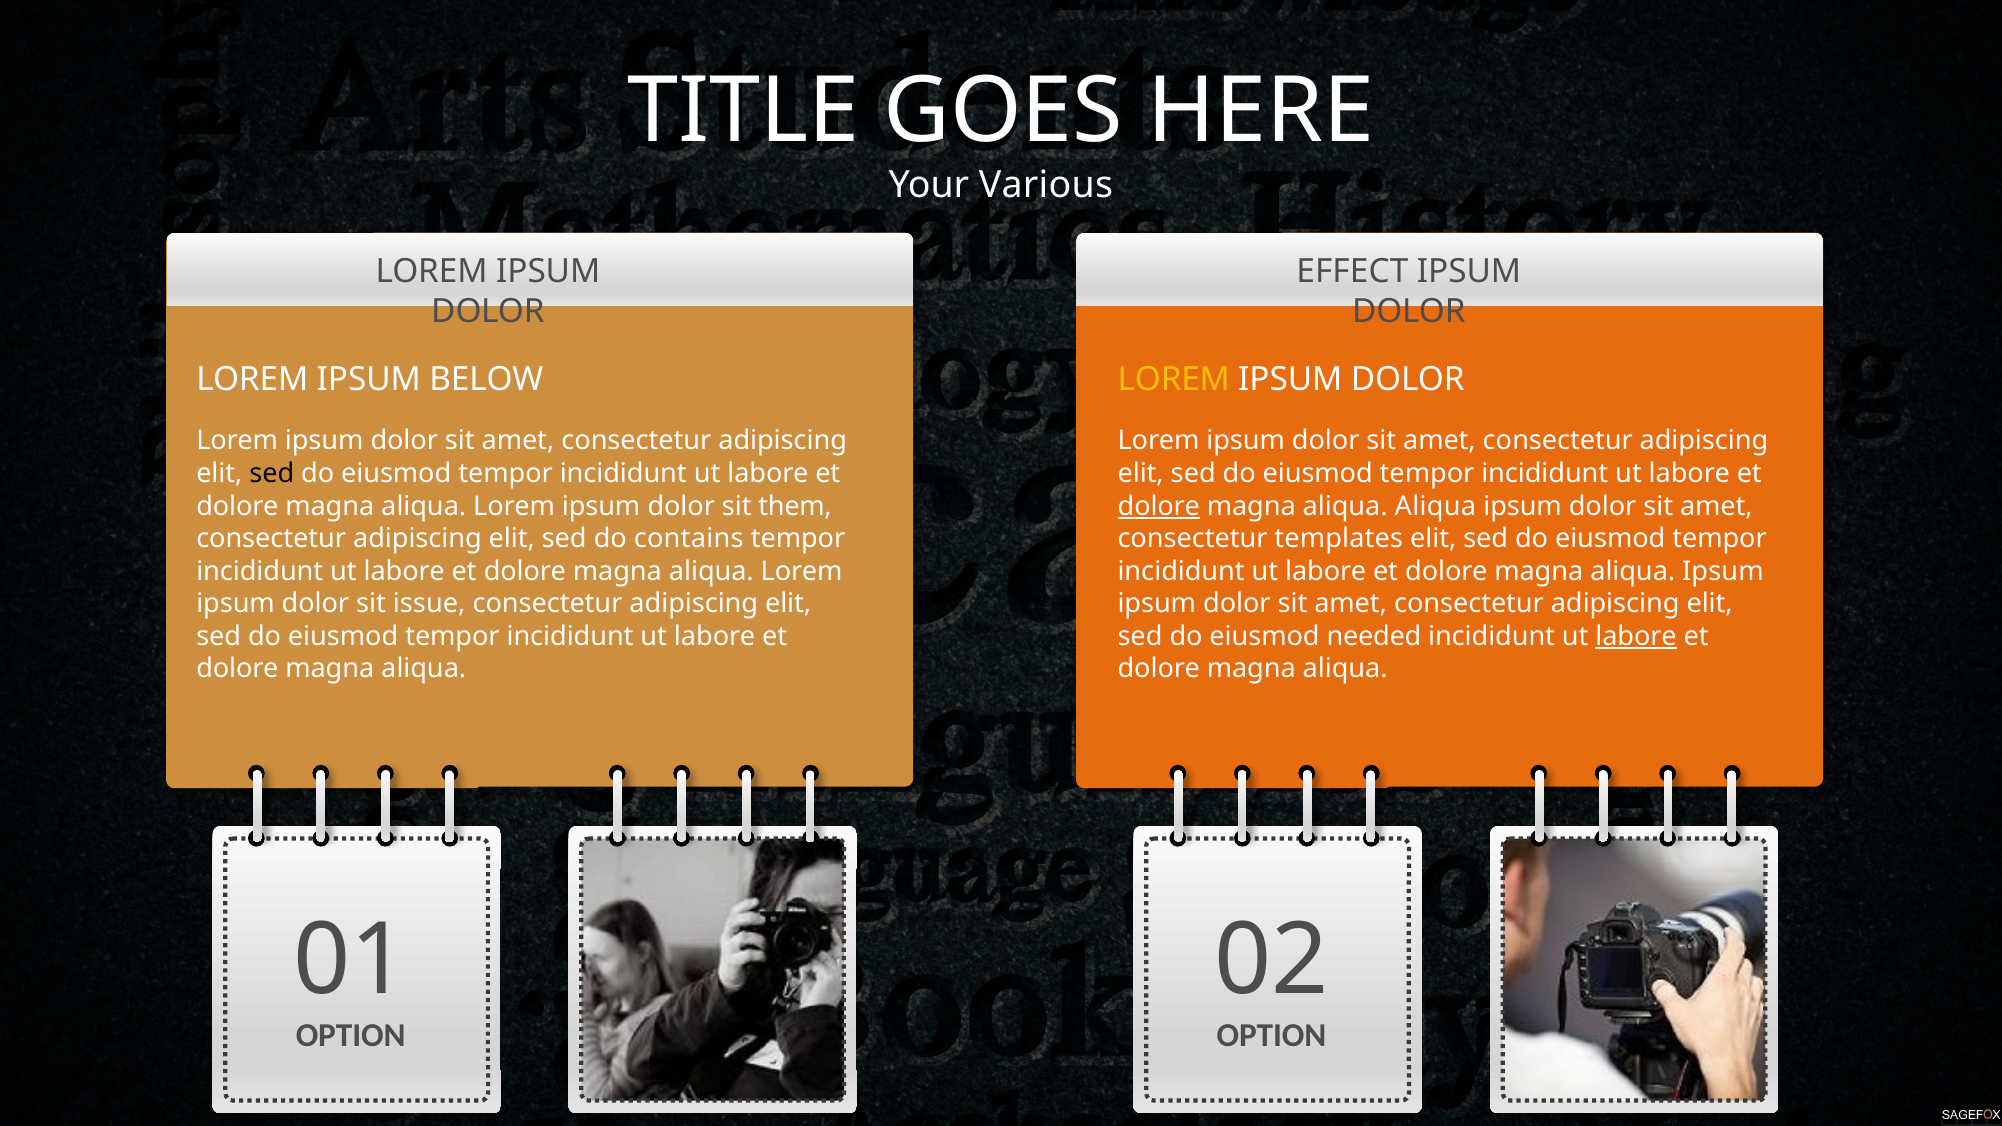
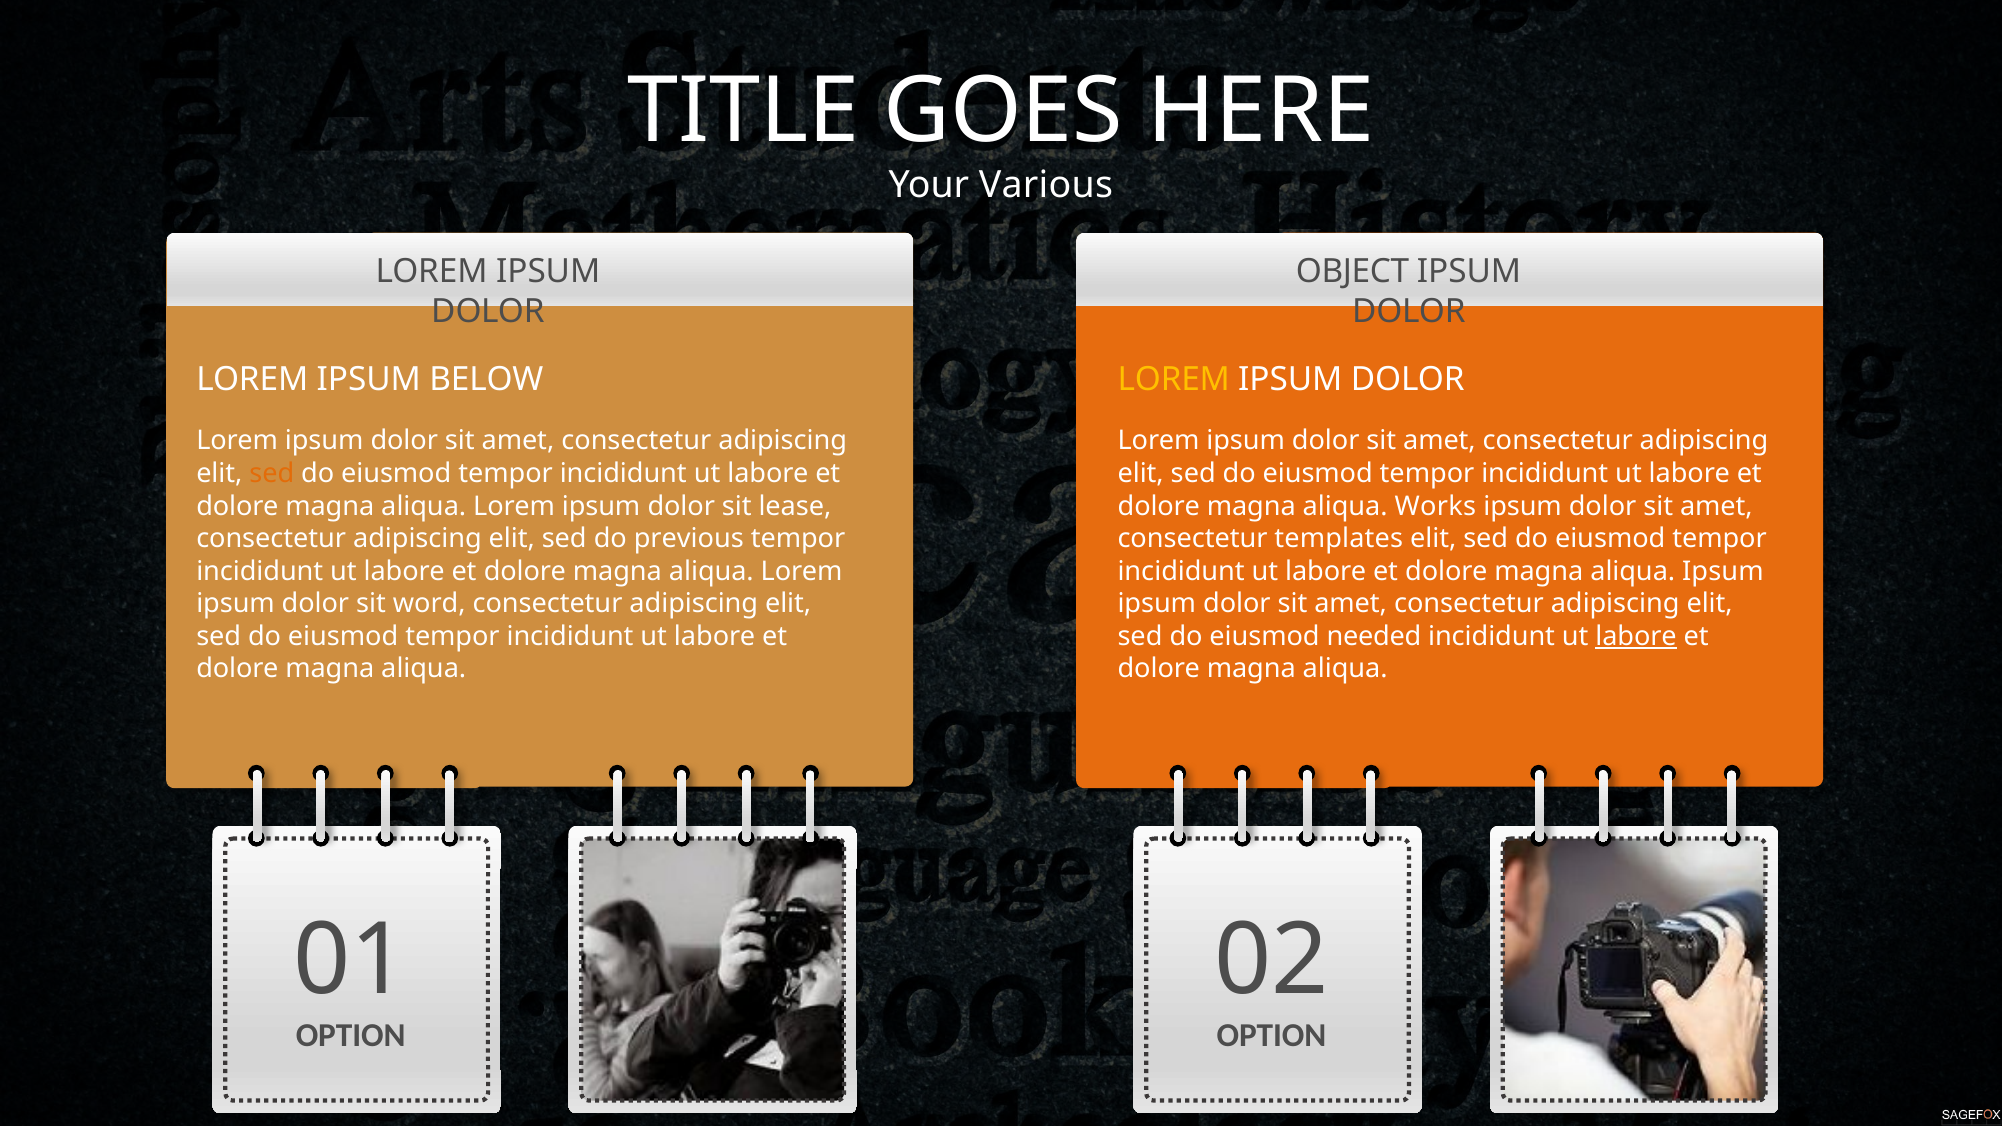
EFFECT: EFFECT -> OBJECT (1353, 272)
sed colour: black -> orange (272, 474)
them: them -> lease (795, 506)
dolore underline: present -> none (1159, 506)
aliqua Aliqua: Aliqua -> Works (1435, 506)
contains: contains -> previous (689, 539)
issue: issue -> word (429, 604)
